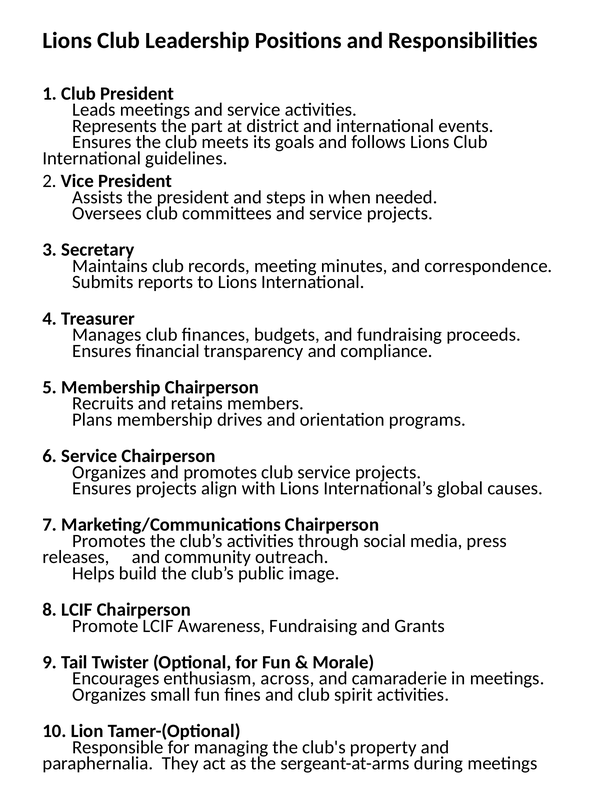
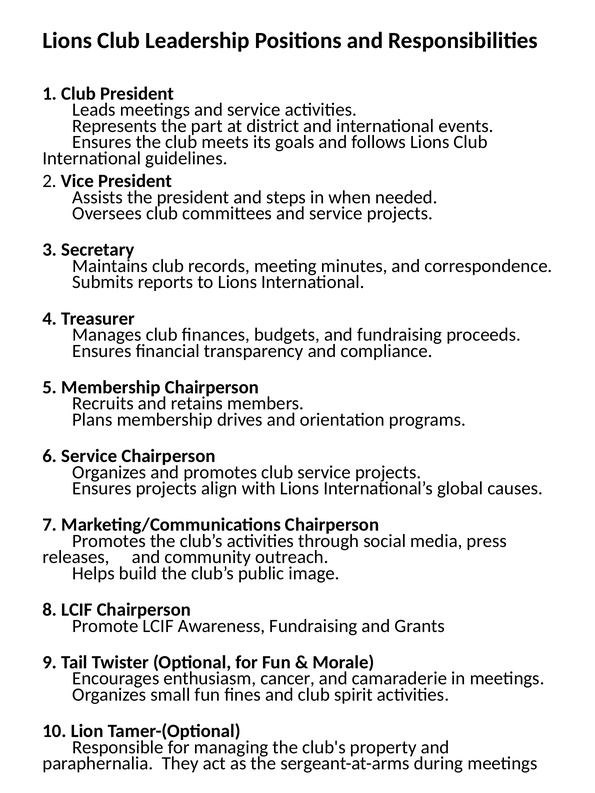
across: across -> cancer (288, 679)
